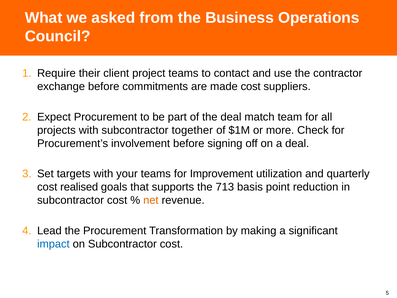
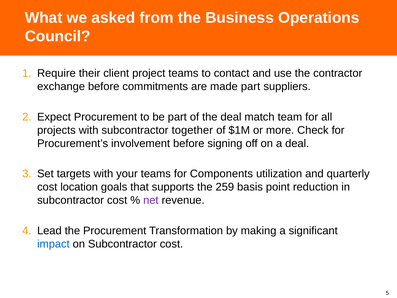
made cost: cost -> part (251, 87)
Improvement: Improvement -> Components (221, 174)
realised: realised -> location (79, 187)
713: 713 -> 259 (225, 187)
net colour: orange -> purple (151, 200)
